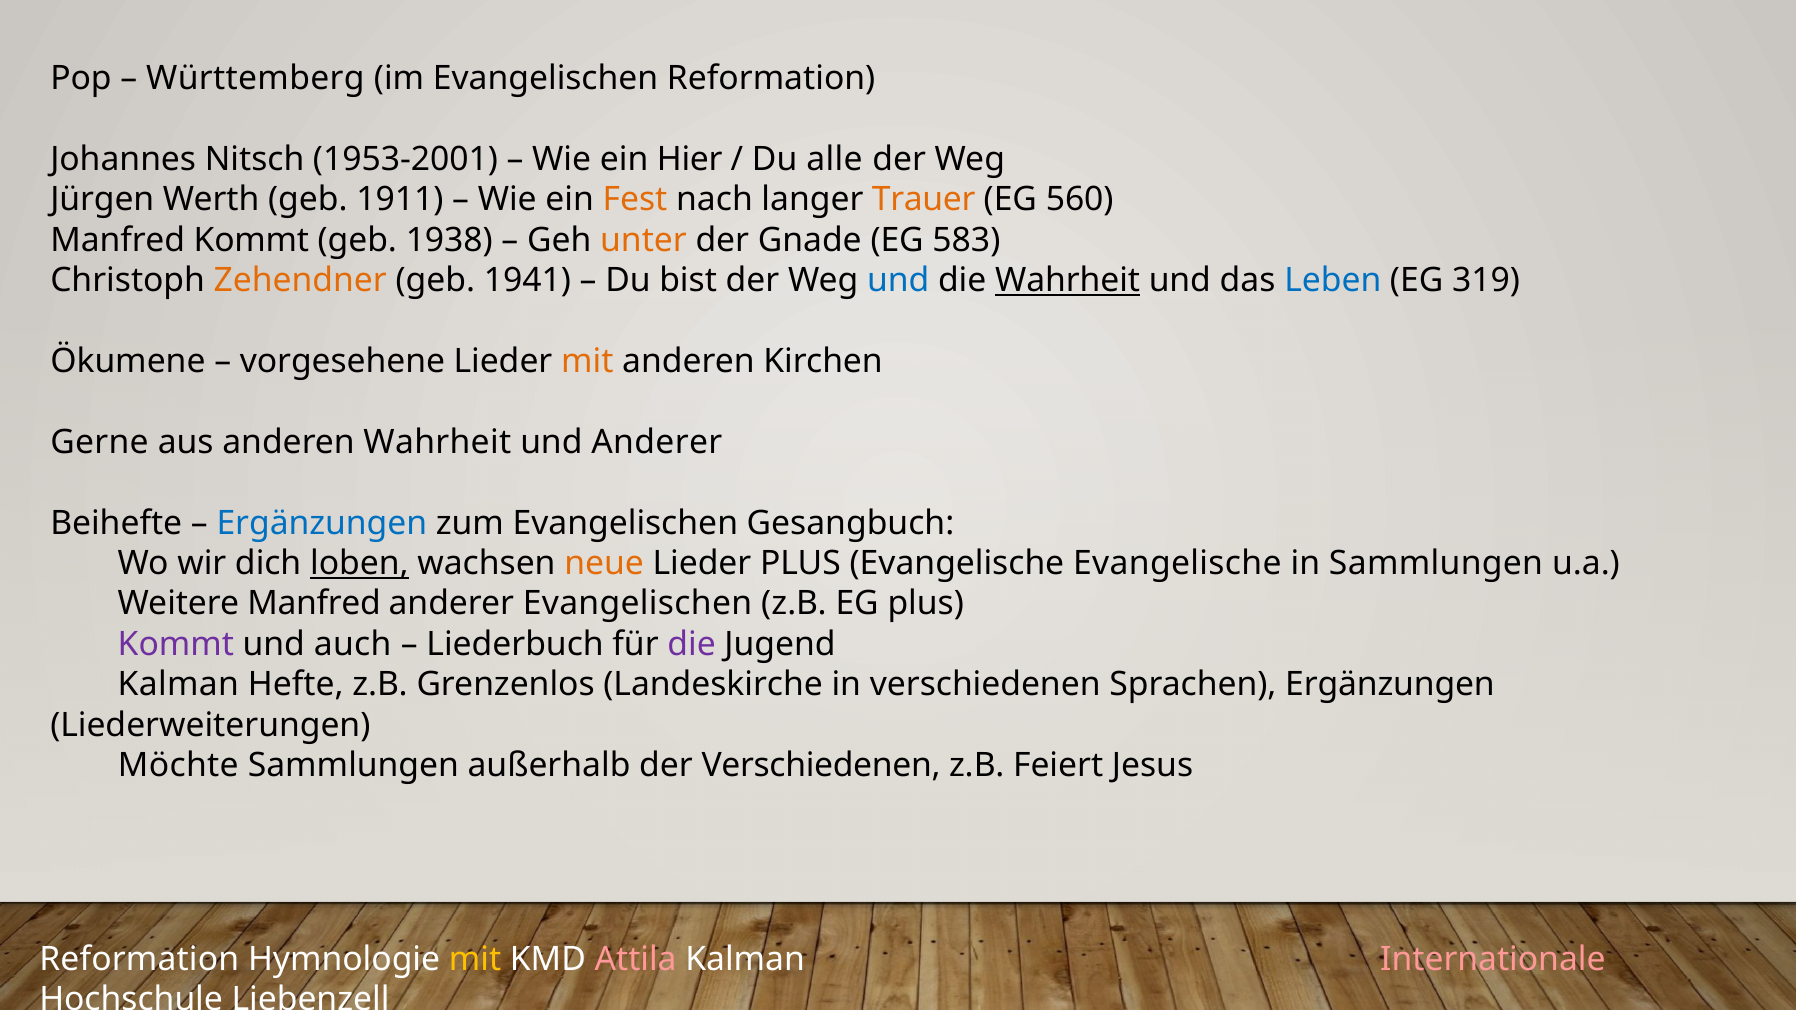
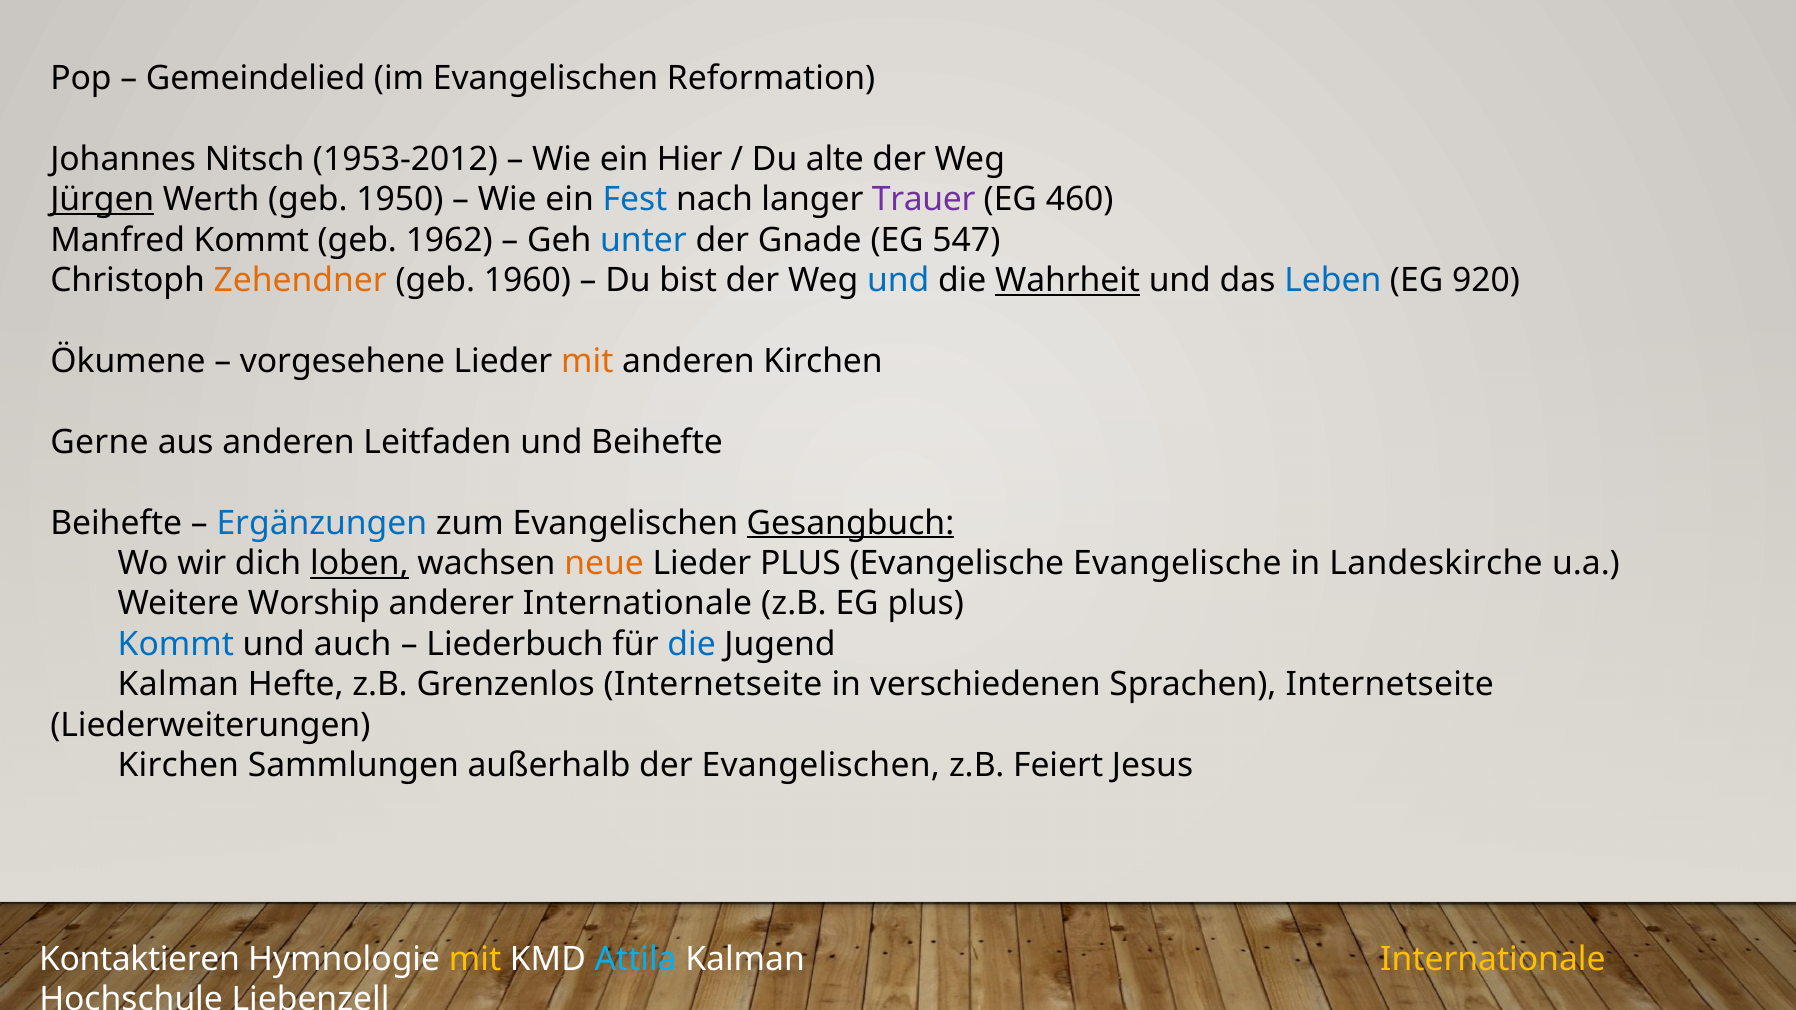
Württemberg: Württemberg -> Gemeindelied (256, 79)
1953-2001: 1953-2001 -> 1953-2012 (405, 159)
alle: alle -> alte (835, 159)
Jürgen underline: none -> present (102, 200)
1911: 1911 -> 1950 (400, 200)
Fest colour: orange -> blue (635, 200)
Trauer colour: orange -> purple (924, 200)
560: 560 -> 460 (1080, 200)
1938: 1938 -> 1962 (449, 240)
unter colour: orange -> blue (643, 240)
583: 583 -> 547 (966, 240)
1941: 1941 -> 1960 (527, 281)
319: 319 -> 920 (1486, 281)
anderen Wahrheit: Wahrheit -> Leitfaden (438, 442)
und Anderer: Anderer -> Beihefte (657, 442)
Gesangbuch underline: none -> present (850, 523)
in Sammlungen: Sammlungen -> Landeskirche (1436, 564)
Weitere Manfred: Manfred -> Worship (314, 604)
anderer Evangelischen: Evangelischen -> Internationale (637, 604)
Kommt colour: purple -> blue (176, 644)
die colour: purple -> blue (692, 644)
Grenzenlos Landeskirche: Landeskirche -> Internetseite (713, 685)
Sprachen Ergänzungen: Ergänzungen -> Internetseite (1390, 685)
Möchte: Möchte -> Kirchen (178, 766)
der Verschiedenen: Verschiedenen -> Evangelischen (821, 766)
Reformation: Reformation -> Kontaktieren (139, 960)
Attila colour: pink -> light blue (636, 960)
Internationale colour: pink -> yellow (1493, 960)
